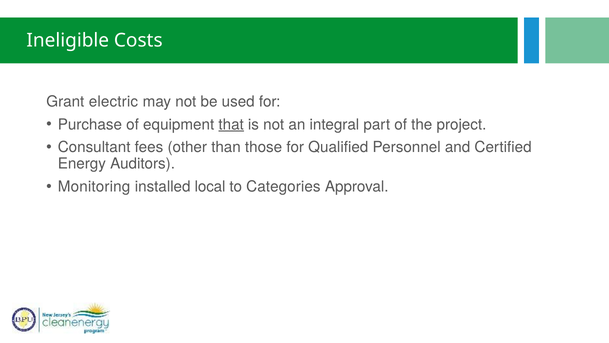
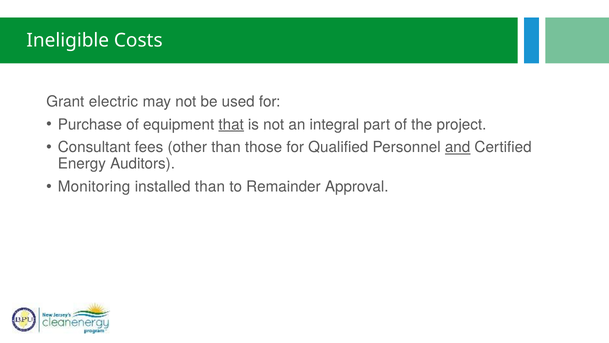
and underline: none -> present (458, 147)
installed local: local -> than (210, 186)
Categories: Categories -> Remainder (283, 186)
